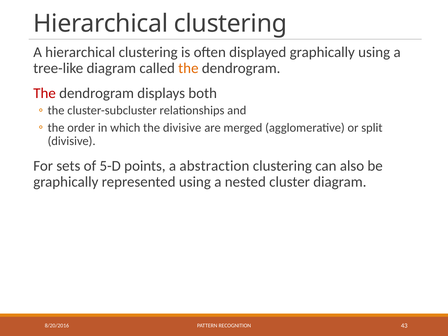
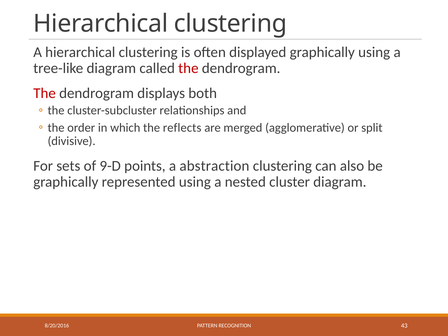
the colour: orange -> red (188, 68)
the divisive: divisive -> reflects (182, 128)
5-D: 5-D -> 9-D (110, 166)
